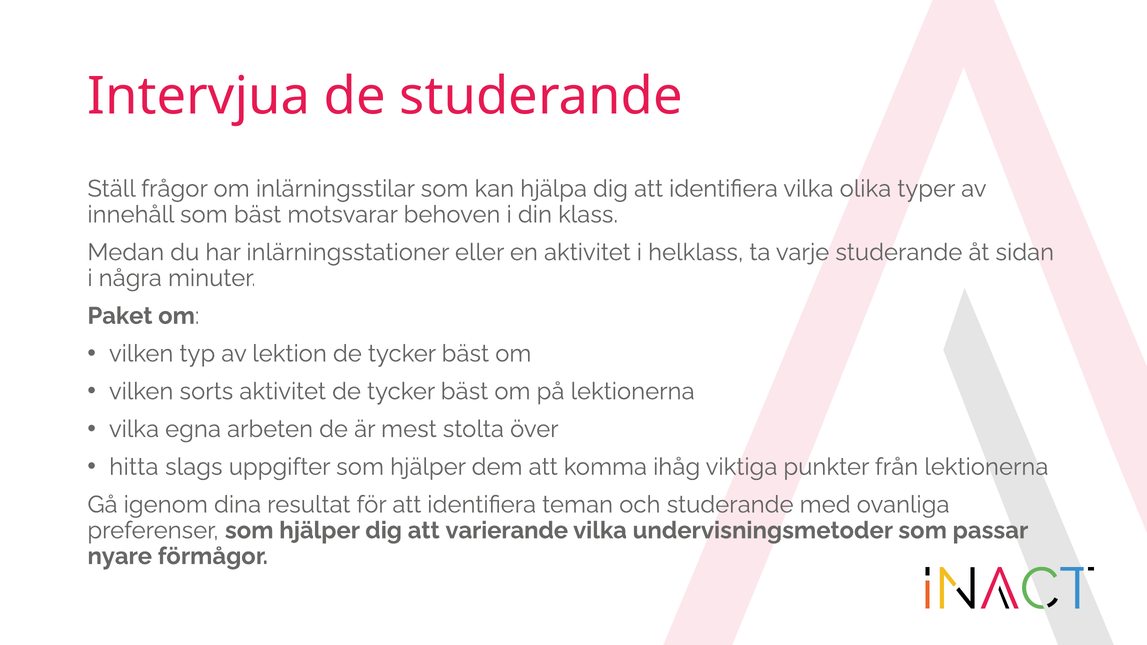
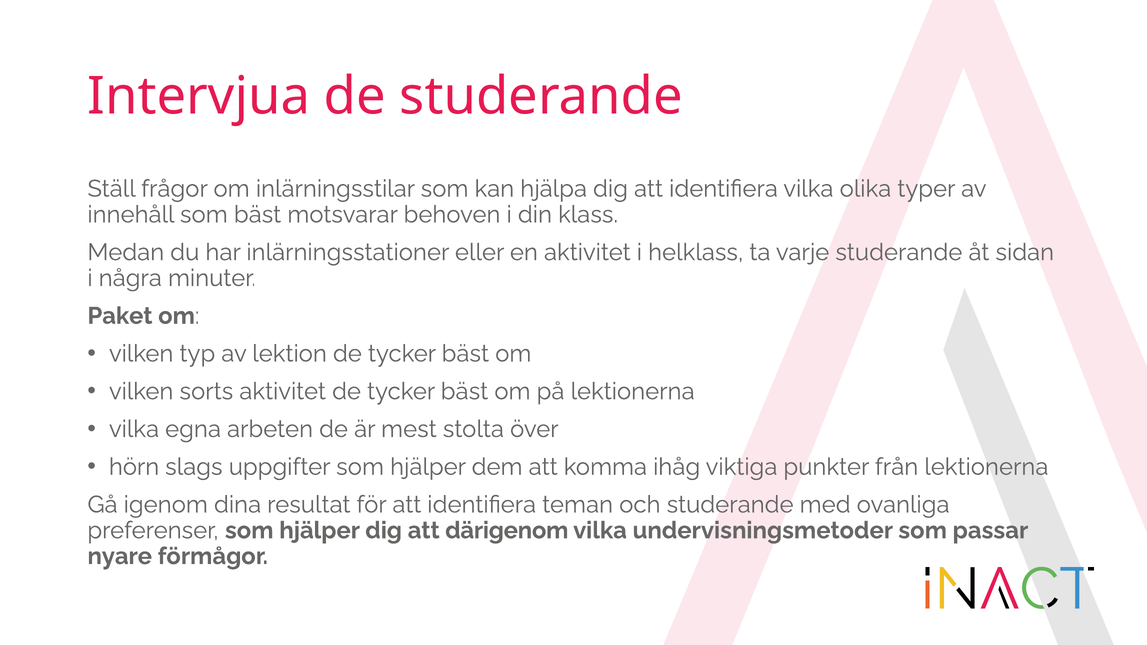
hitta: hitta -> hörn (134, 467)
varierande: varierande -> därigenom (507, 531)
